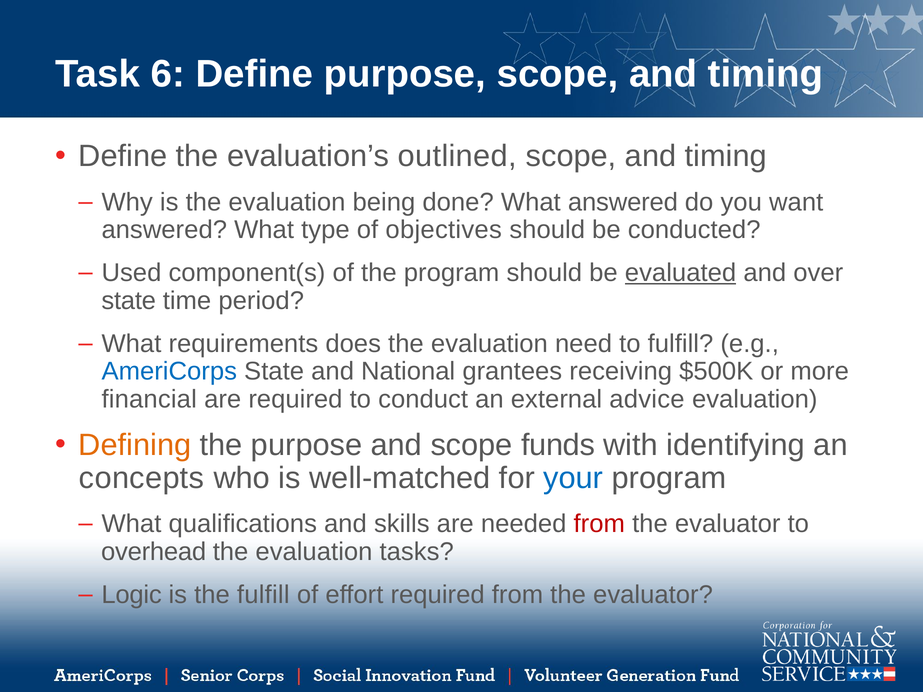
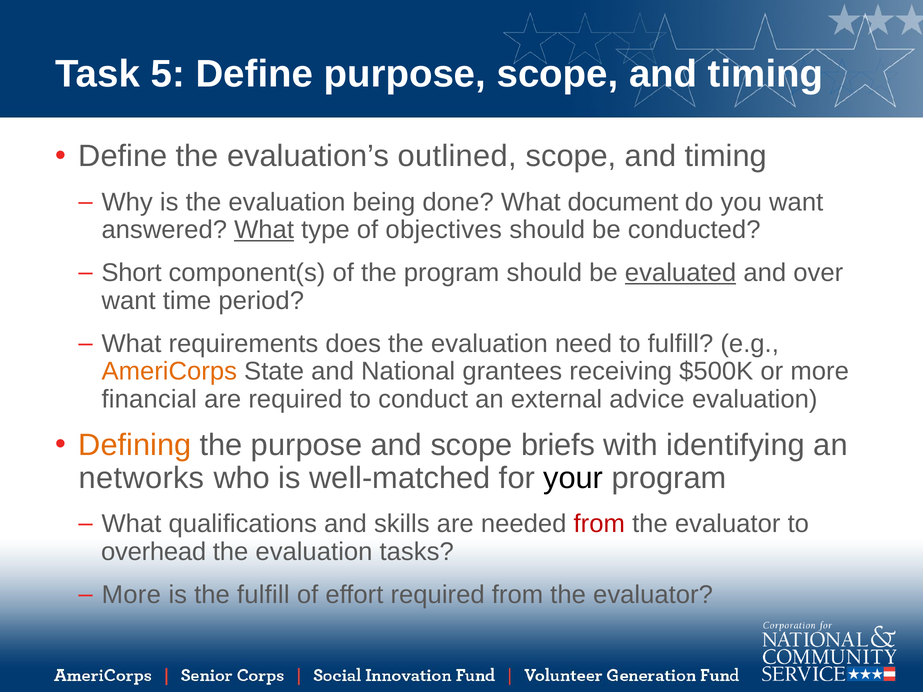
6: 6 -> 5 (168, 74)
What answered: answered -> document (623, 202)
What underline: none -> present (264, 230)
Used: Used -> Short (132, 273)
state: state -> want (129, 301)
AmeriCorps colour: blue -> orange (169, 372)
funds: funds -> briefs (558, 445)
concepts: concepts -> networks (142, 478)
your colour: blue -> black (573, 478)
Logic: Logic -> More (131, 595)
